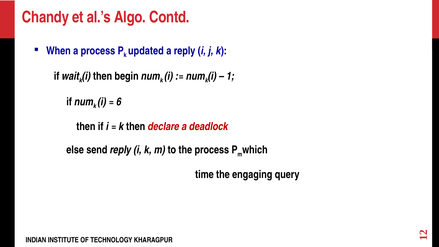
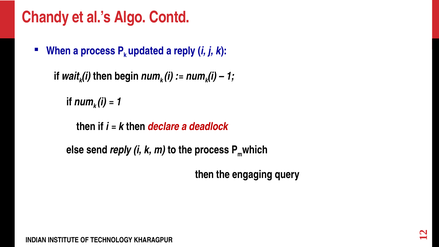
6: 6 -> 1 (119, 102)
time: time -> then (204, 175)
